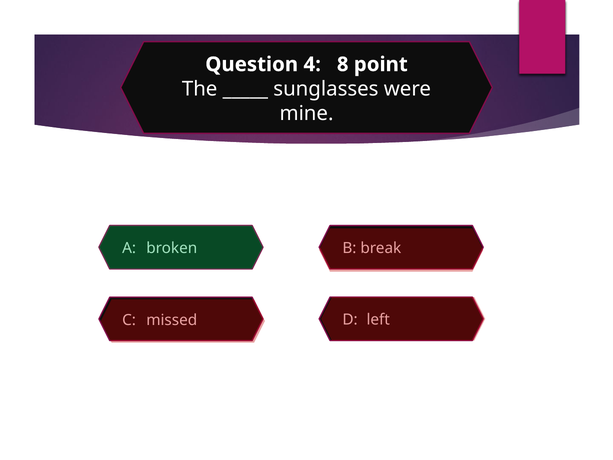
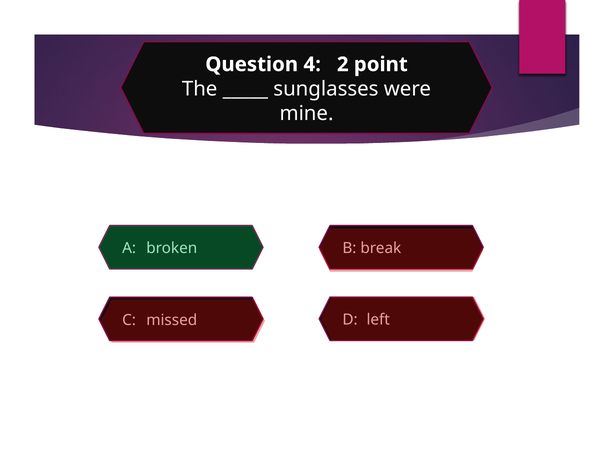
8: 8 -> 2 (343, 64)
